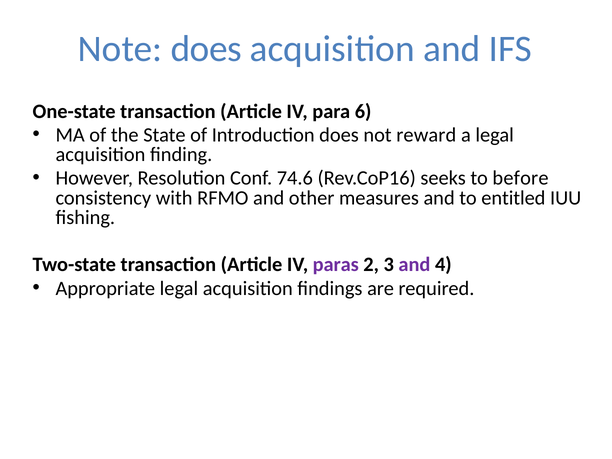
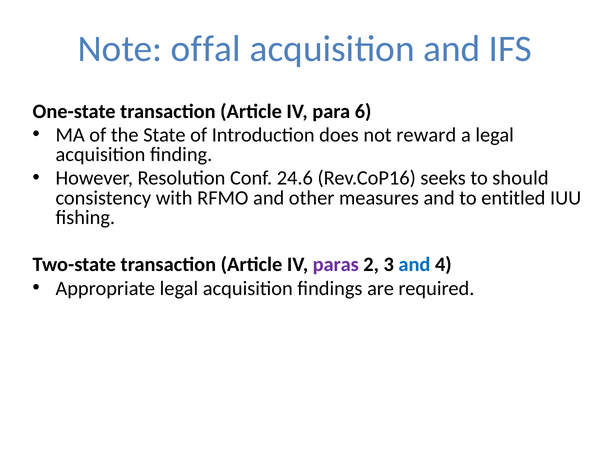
Note does: does -> offal (206, 49)
74.6: 74.6 -> 24.6 (295, 178)
before: before -> should (521, 178)
and colour: purple -> blue (414, 265)
